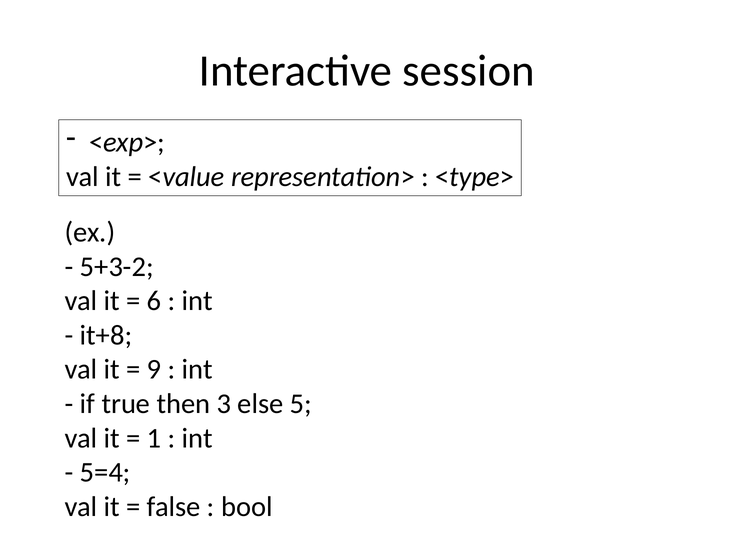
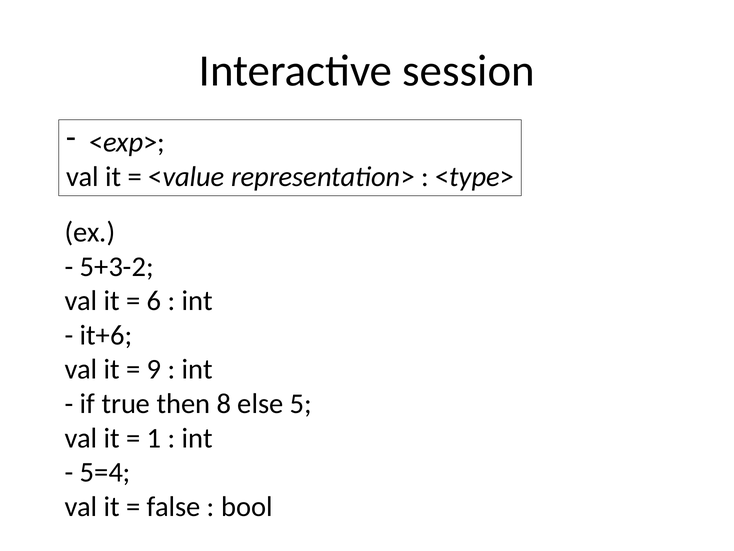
it+8: it+8 -> it+6 (106, 335)
3: 3 -> 8 (224, 403)
